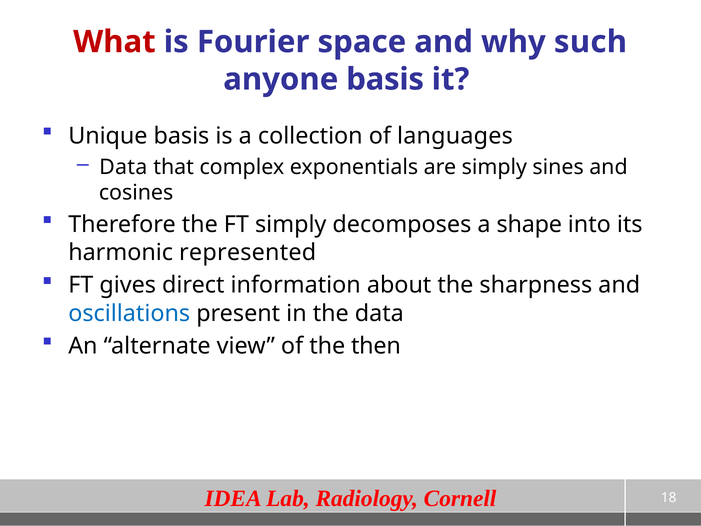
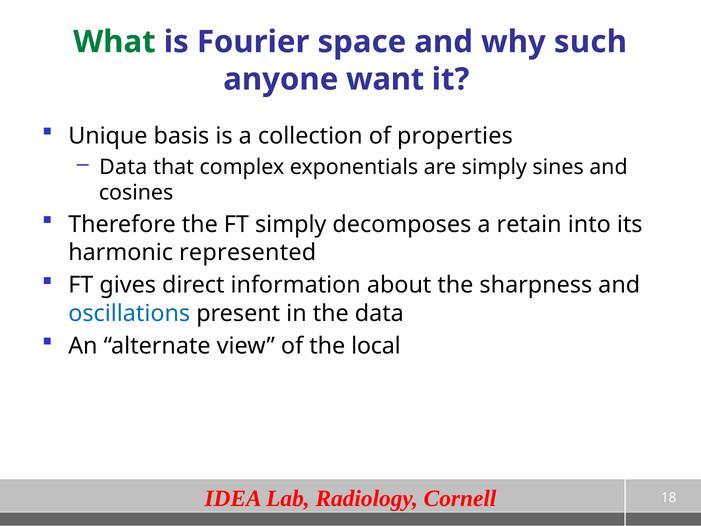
What colour: red -> green (114, 42)
anyone basis: basis -> want (385, 79)
languages: languages -> properties (455, 136)
shape: shape -> retain (529, 224)
then: then -> local (376, 346)
